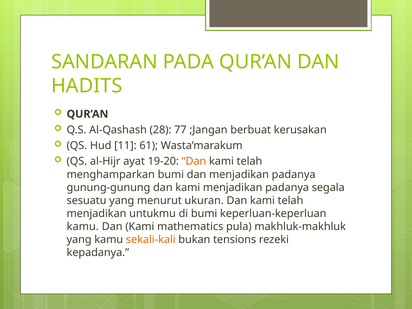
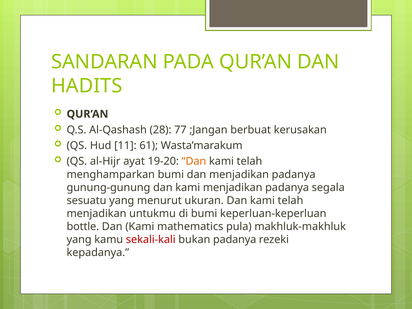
kamu: kamu -> bottle (83, 227)
sekali-kali colour: orange -> red (151, 240)
bukan tensions: tensions -> padanya (235, 240)
